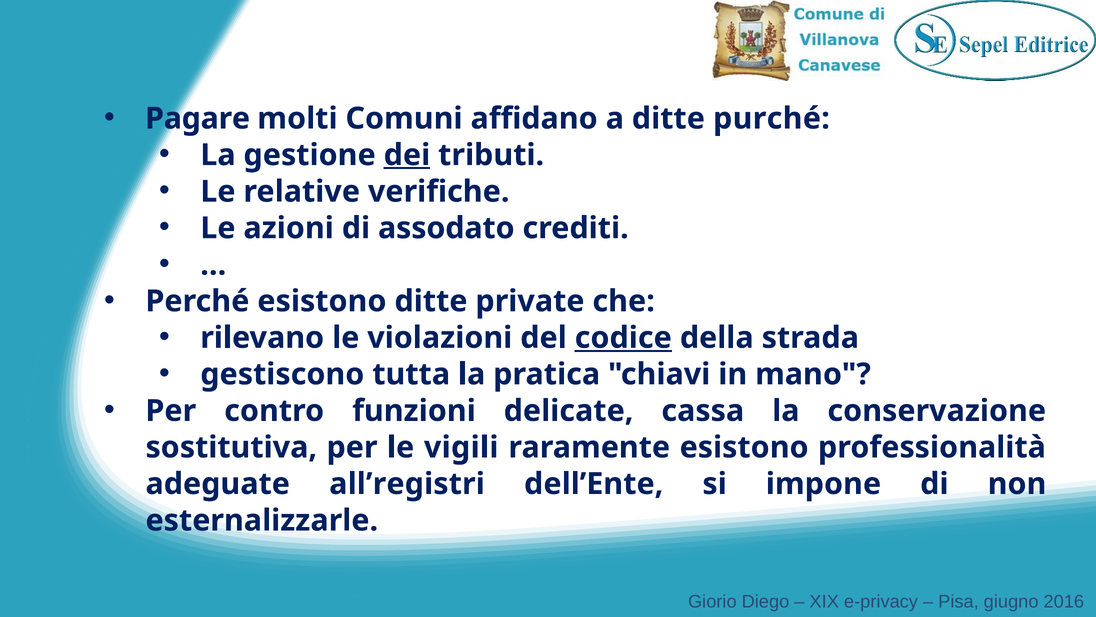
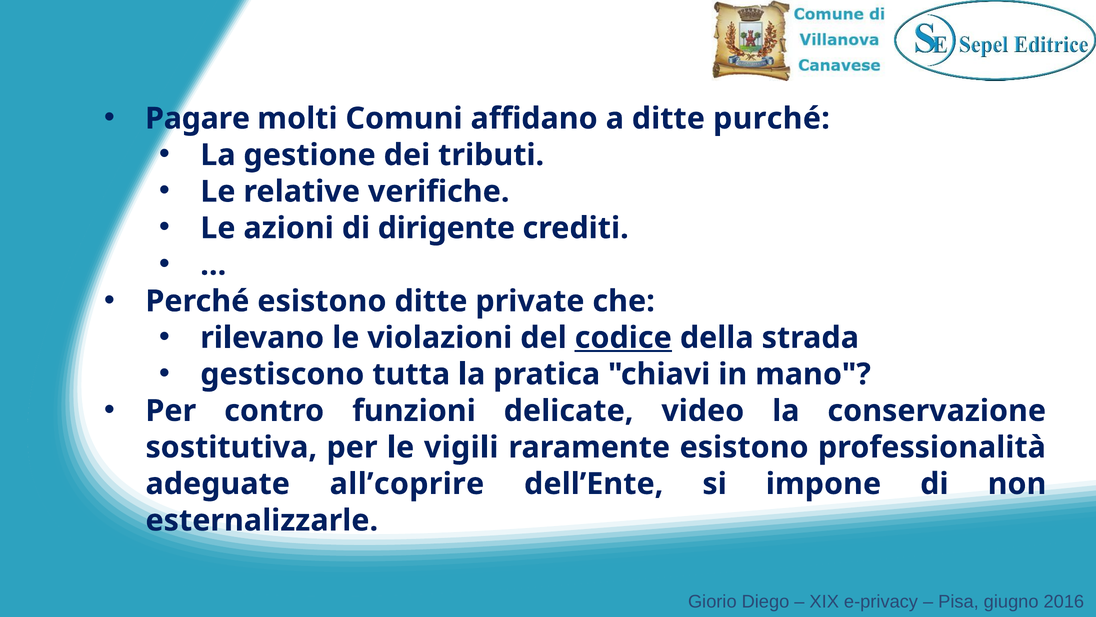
dei underline: present -> none (407, 155)
assodato: assodato -> dirigente (446, 228)
cassa: cassa -> video (703, 411)
all’registri: all’registri -> all’coprire (407, 484)
